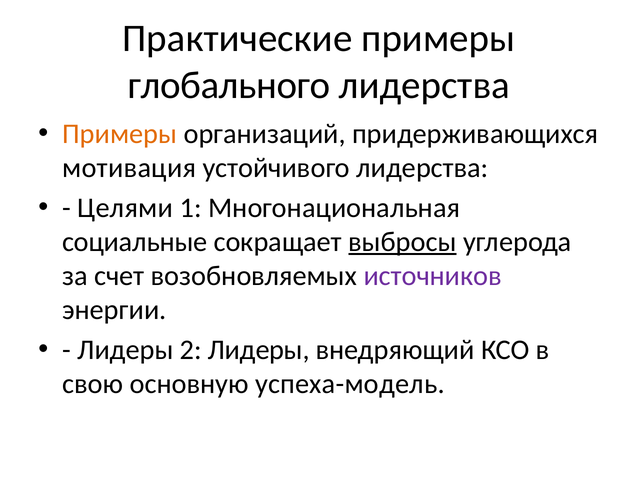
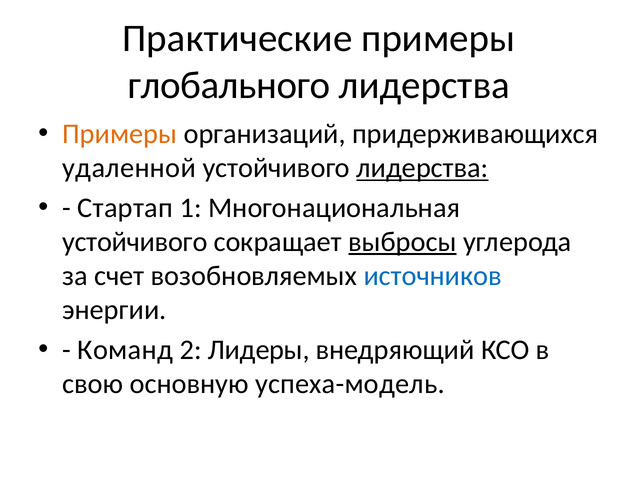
мотивация: мотивация -> удаленной (129, 168)
лидерства underline: none -> present (422, 168)
Целями: Целями -> Стартап (125, 208)
социальные: социальные -> устойчивого (135, 242)
источников colour: purple -> blue (433, 276)
Лидеры: Лидеры -> Команд (125, 349)
